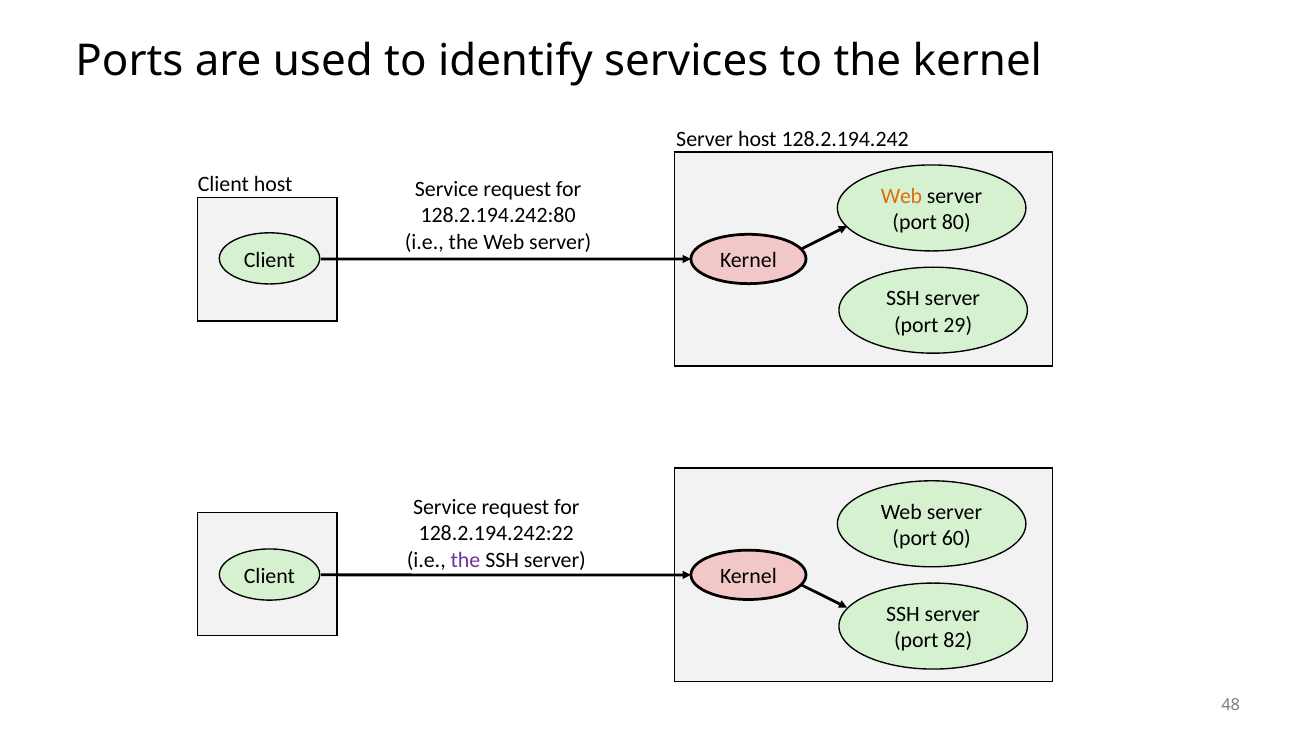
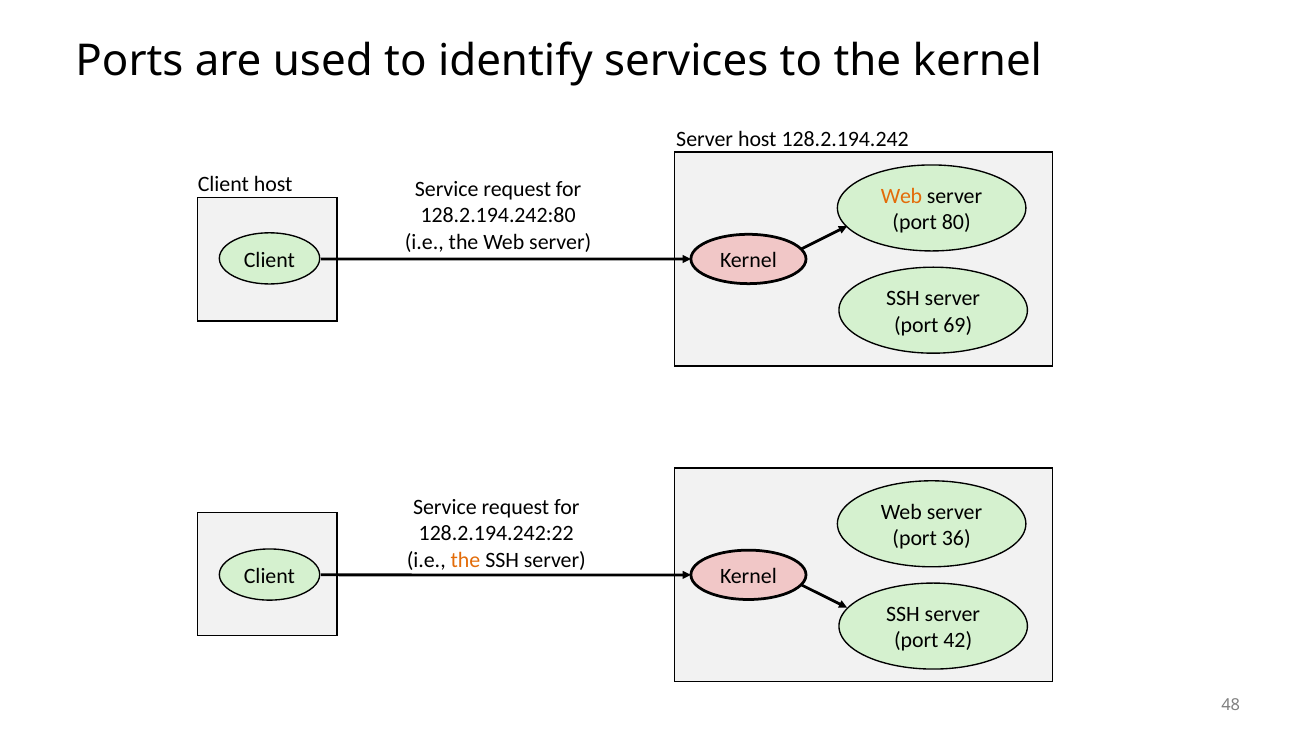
29: 29 -> 69 (958, 325)
60: 60 -> 36 (956, 539)
the colour: purple -> orange (465, 560)
82: 82 -> 42 (958, 641)
